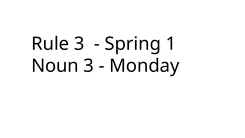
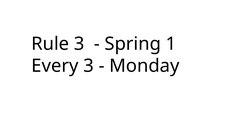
Noun: Noun -> Every (55, 66)
